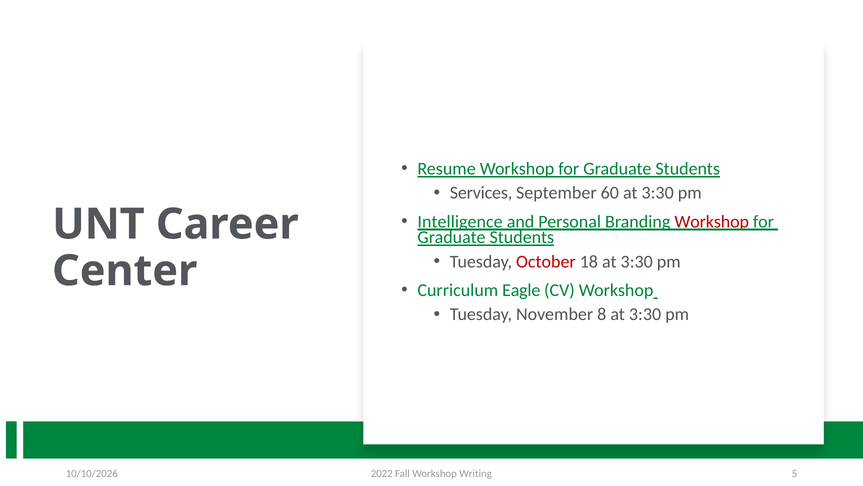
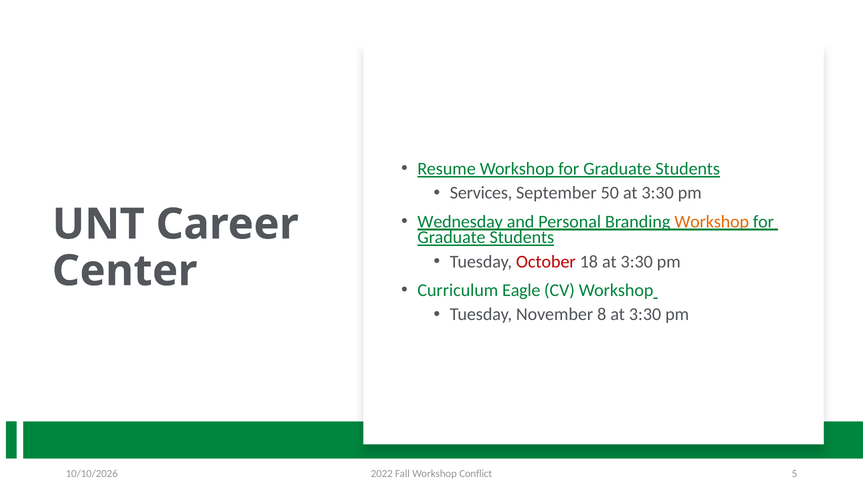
60: 60 -> 50 (610, 193)
Intelligence: Intelligence -> Wednesday (460, 221)
Workshop colour: red -> orange (712, 221)
Writing: Writing -> Conflict (476, 473)
